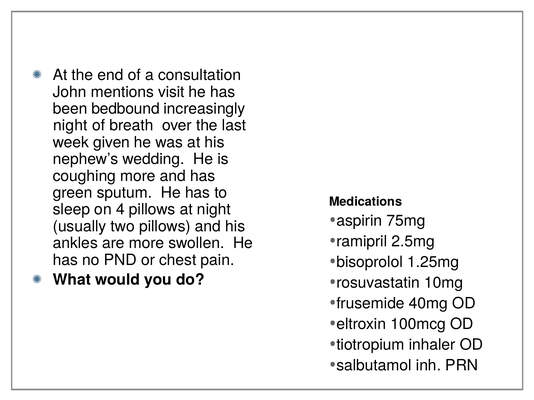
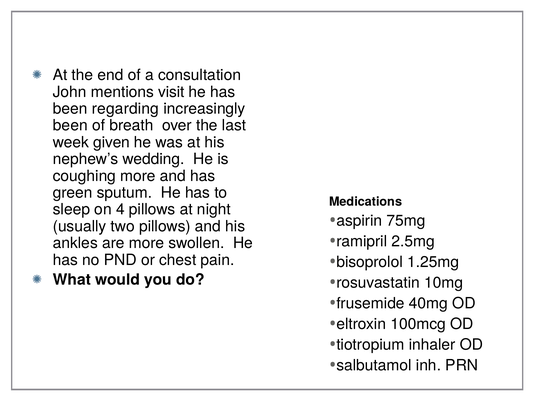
bedbound: bedbound -> regarding (125, 109)
night: night -> been (70, 126)
